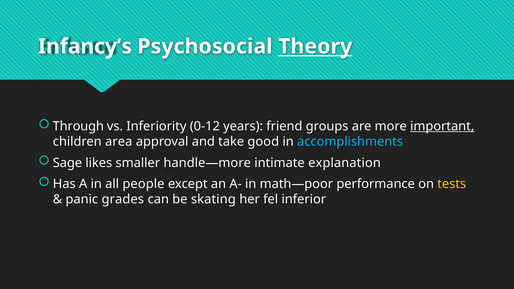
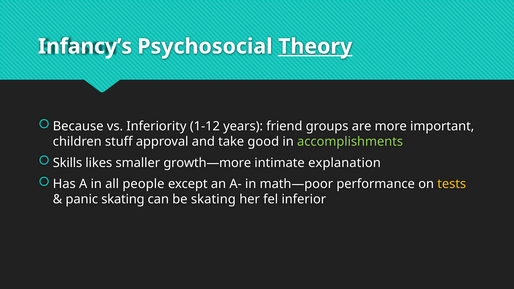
Through: Through -> Because (78, 126)
0-12: 0-12 -> 1-12 (205, 126)
important underline: present -> none (442, 126)
area: area -> stuff (119, 142)
accomplishments colour: light blue -> light green (350, 142)
Sage: Sage -> Skills (67, 163)
handle—more: handle—more -> growth—more (207, 163)
panic grades: grades -> skating (123, 199)
